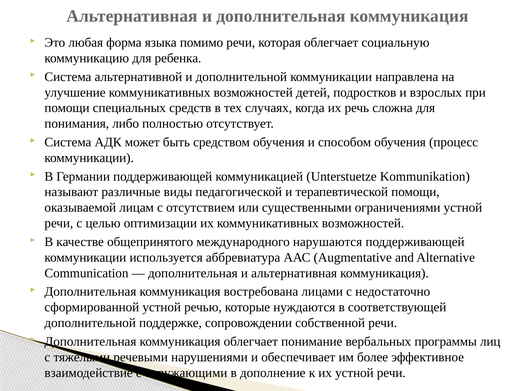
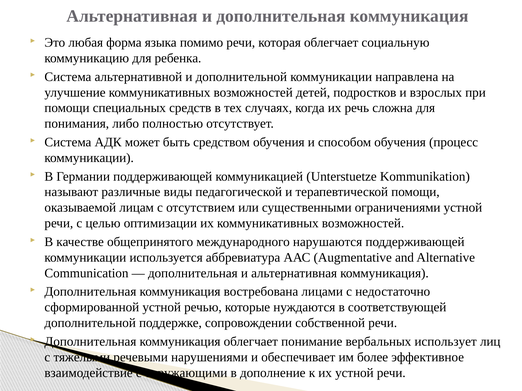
программы: программы -> использует (446, 342)
